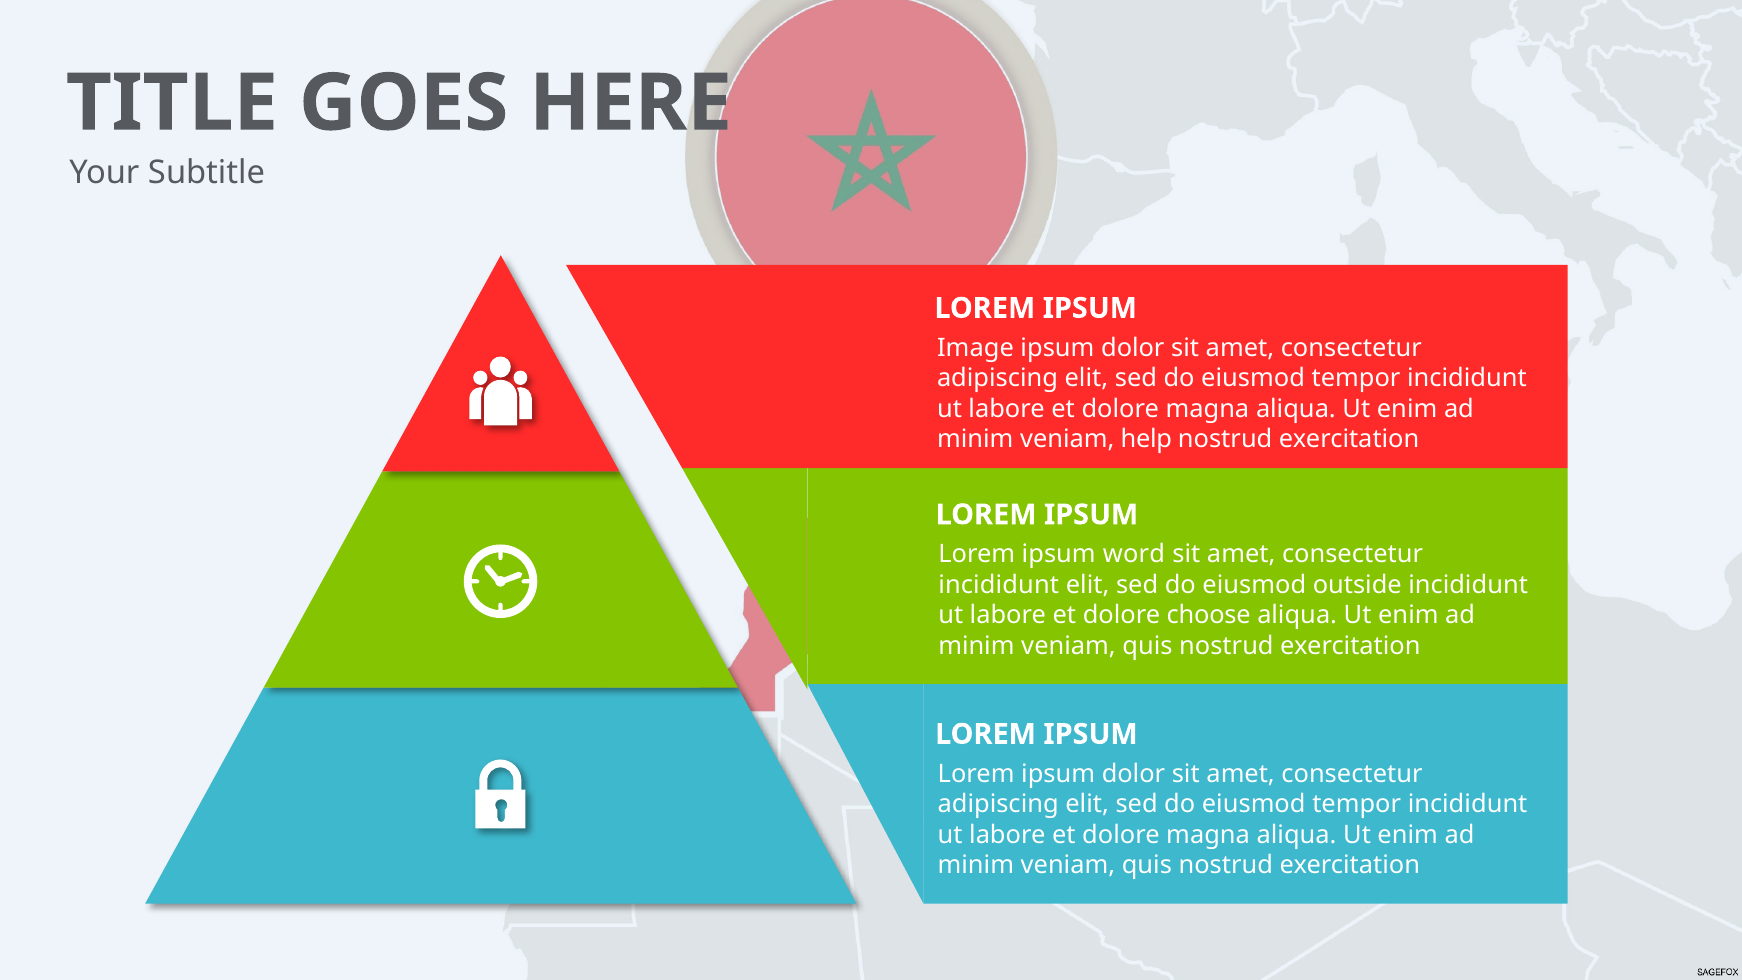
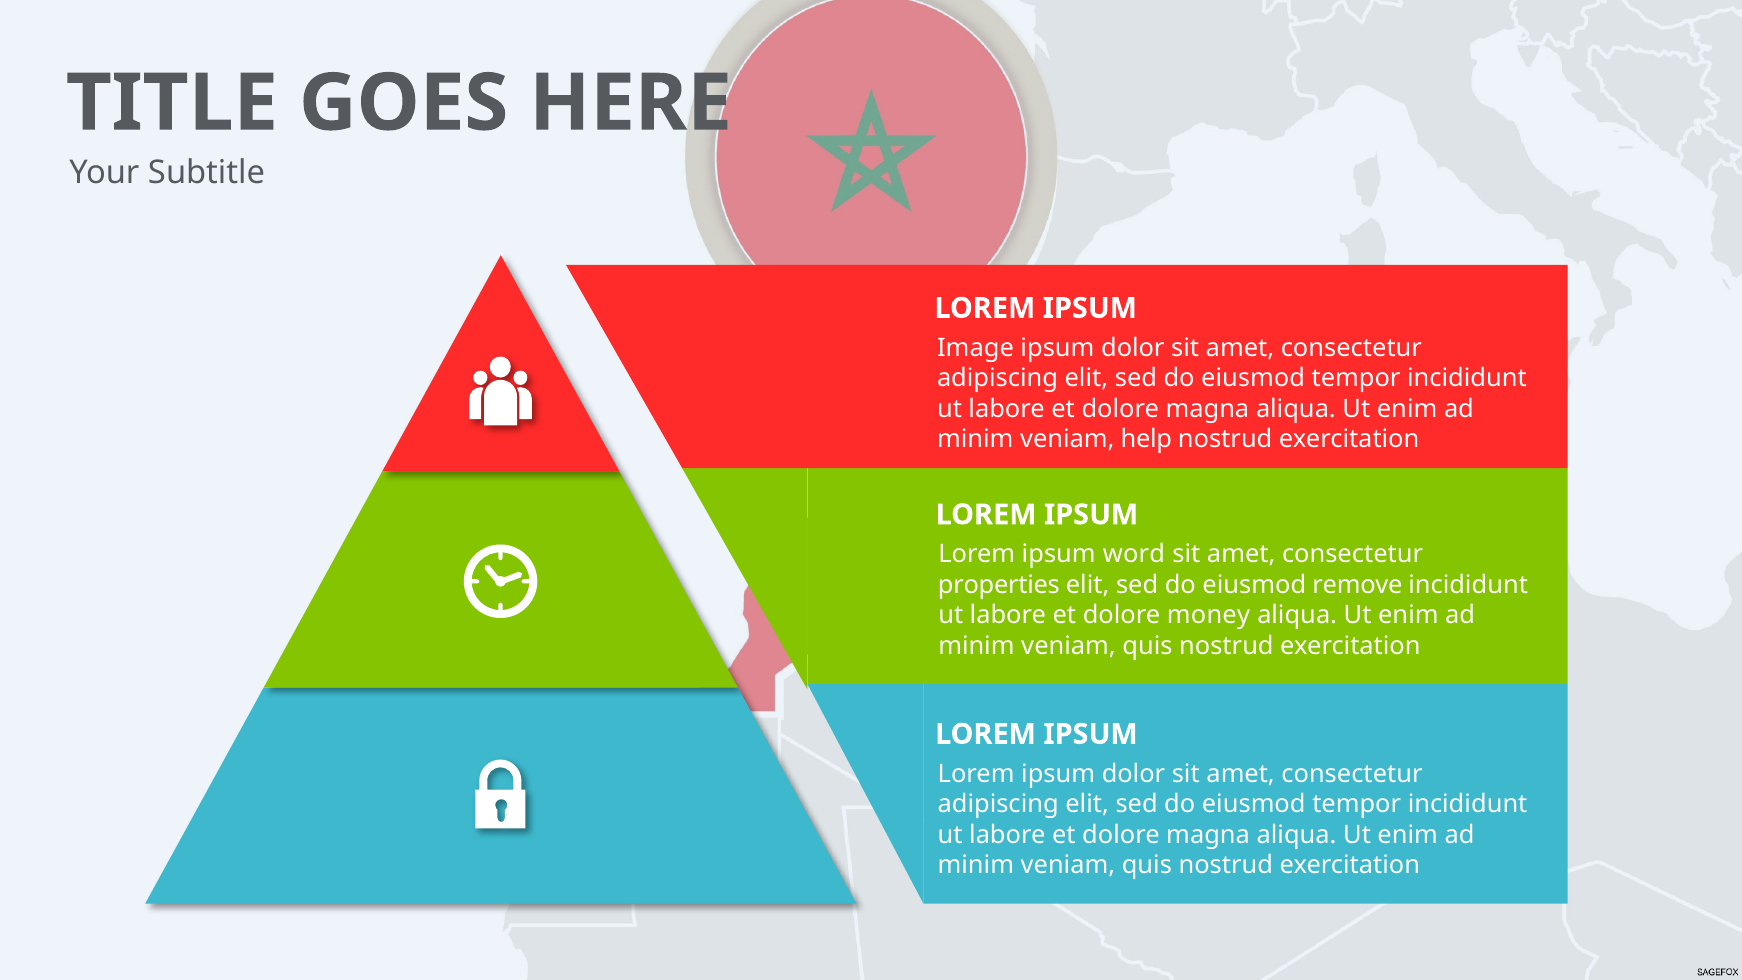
incididunt: incididunt -> properties (999, 585)
outside: outside -> remove (1357, 585)
choose: choose -> money (1208, 615)
